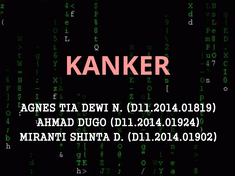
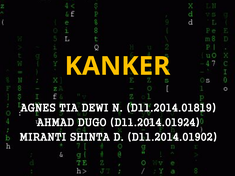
KANKER colour: pink -> yellow (117, 66)
